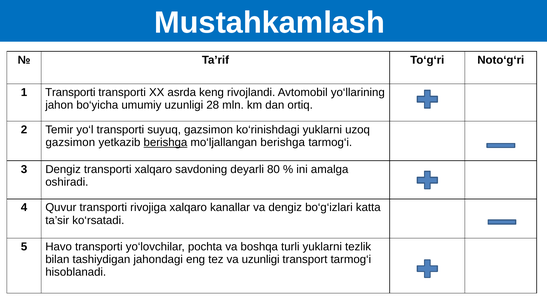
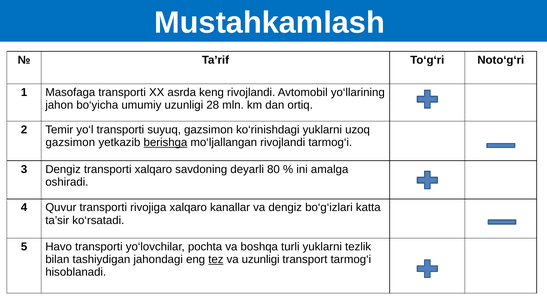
1 Transporti: Transporti -> Masofaga (70, 92)
mo‘ljallangan berishga: berishga -> rivojlandi (283, 142)
tez underline: none -> present (216, 259)
